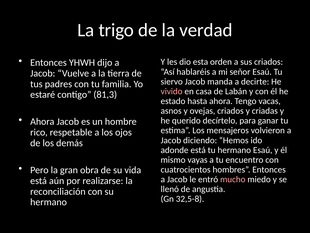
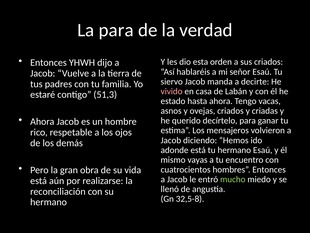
La trigo: trigo -> para (116, 30)
81,3: 81,3 -> 51,3 (105, 95)
mucho colour: pink -> light green (233, 179)
